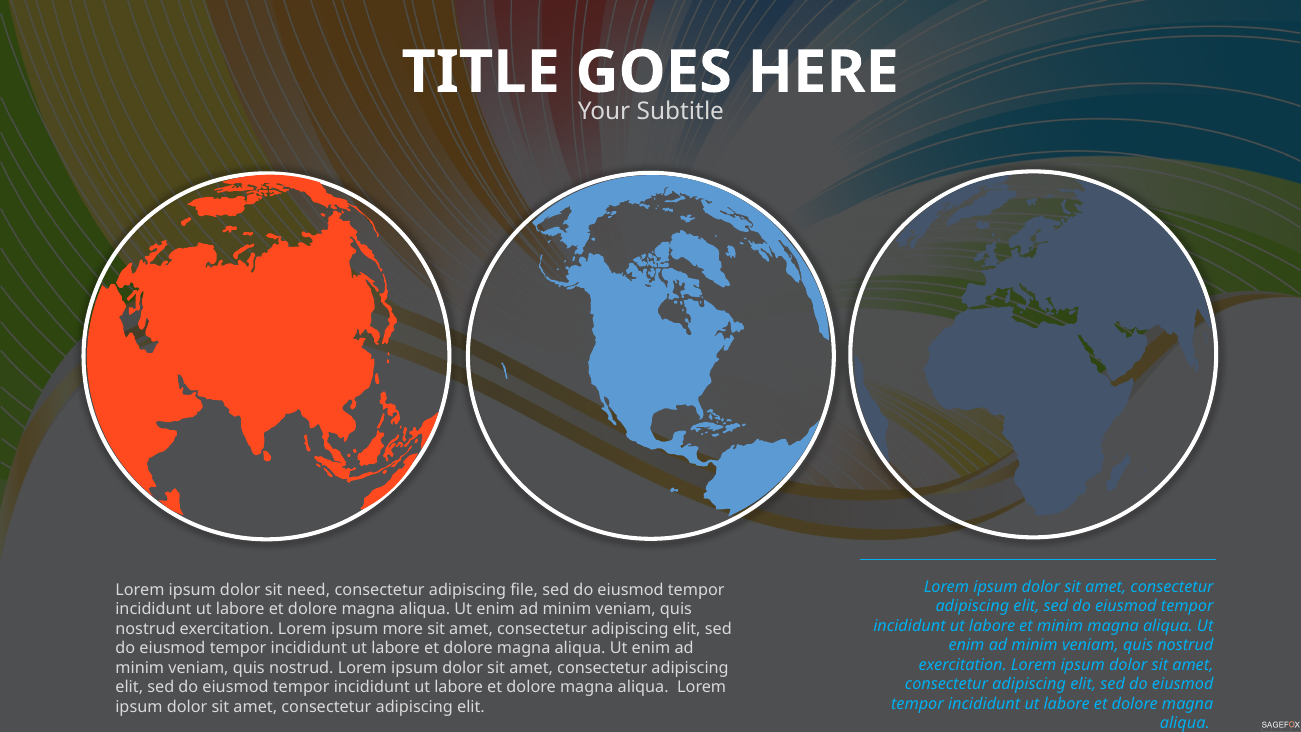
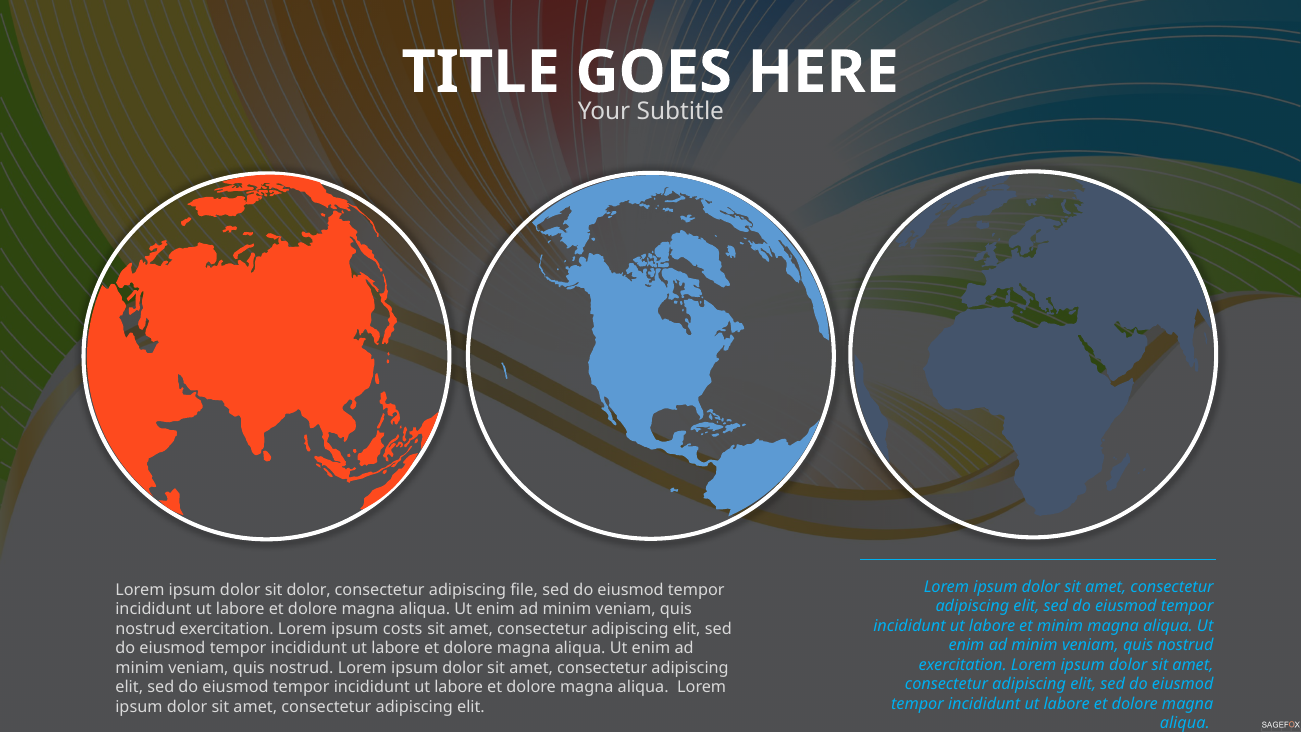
sit need: need -> dolor (309, 590)
more: more -> costs (403, 629)
